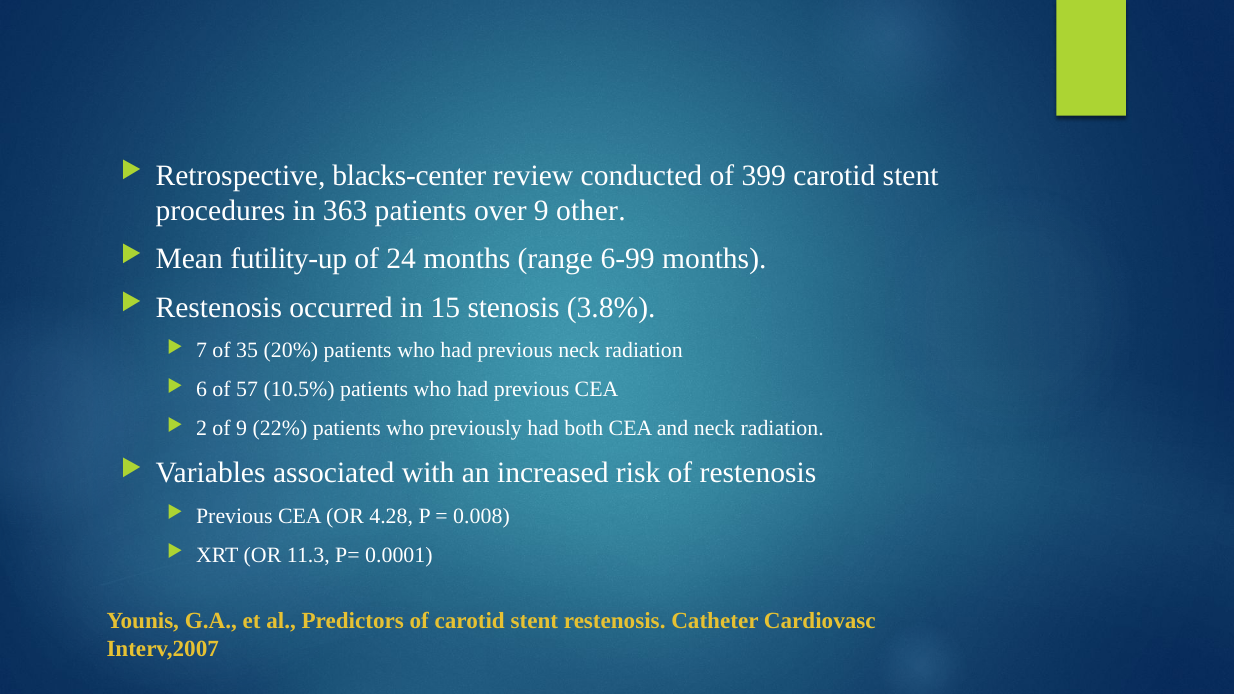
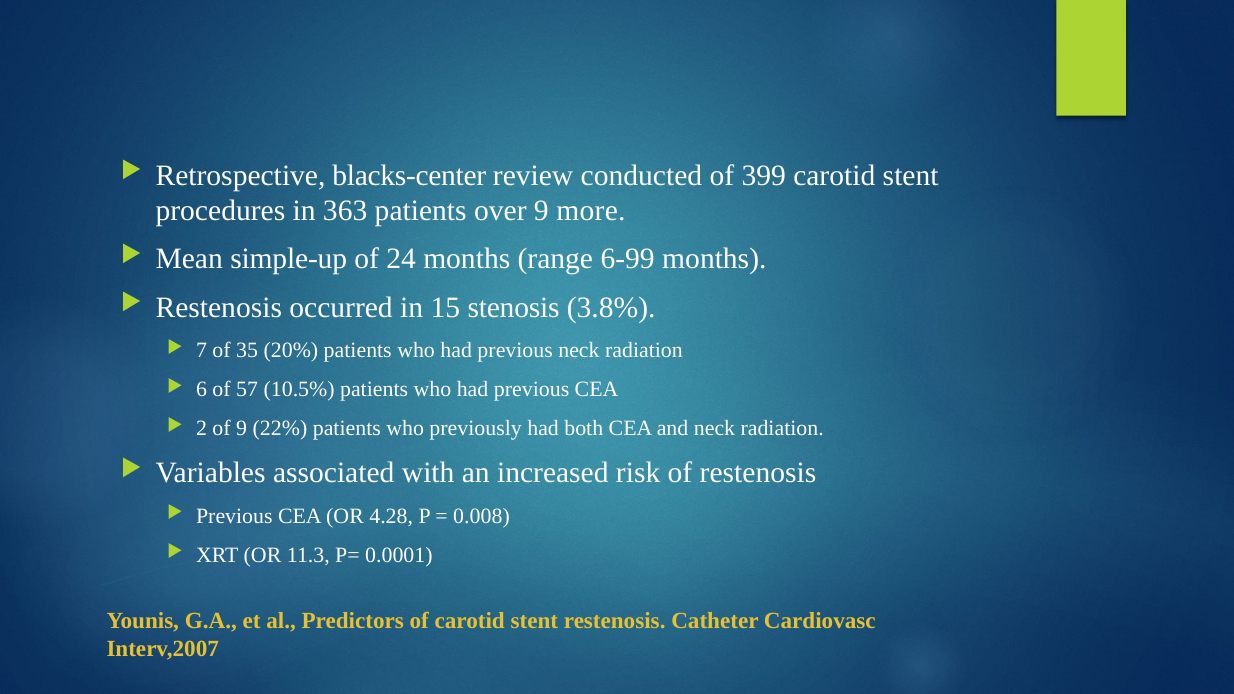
other: other -> more (591, 211)
futility-up: futility-up -> simple-up (289, 259)
